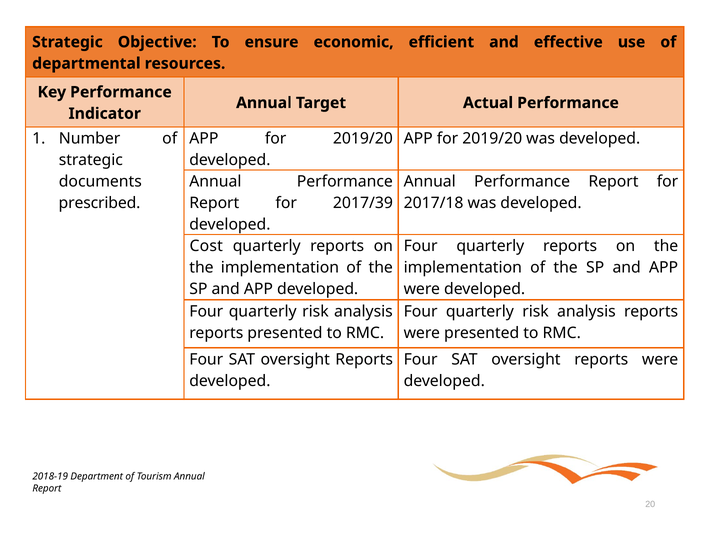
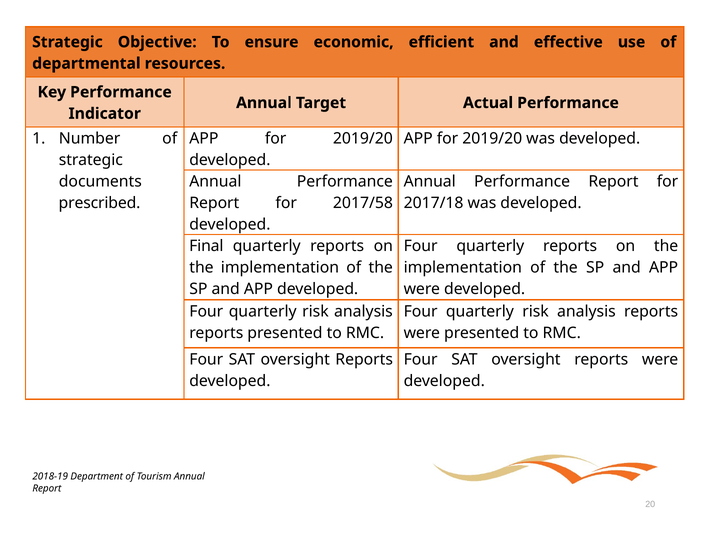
2017/39: 2017/39 -> 2017/58 (363, 203)
Cost: Cost -> Final (206, 246)
